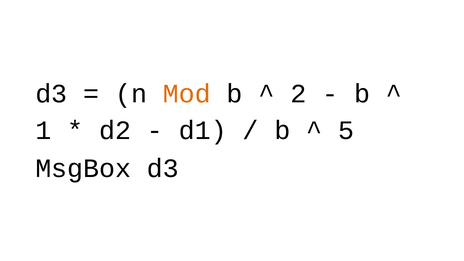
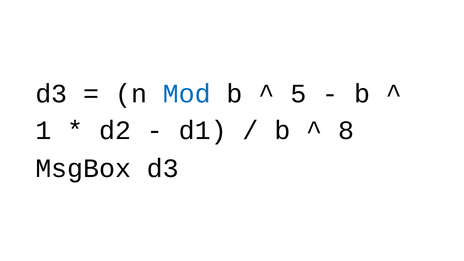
Mod colour: orange -> blue (187, 94)
2: 2 -> 5 (298, 94)
5: 5 -> 8 (346, 130)
